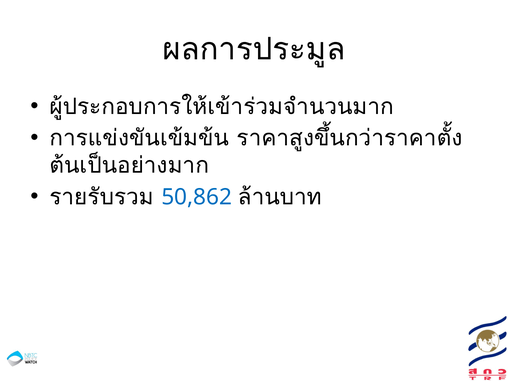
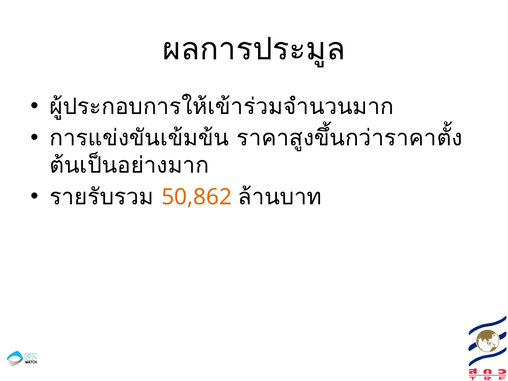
50,862 colour: blue -> orange (197, 197)
